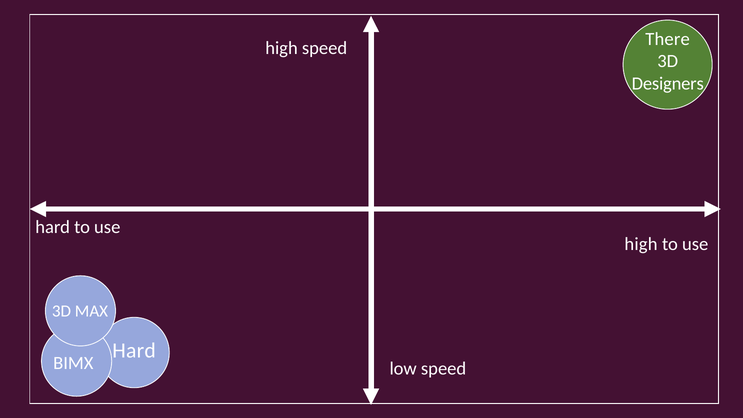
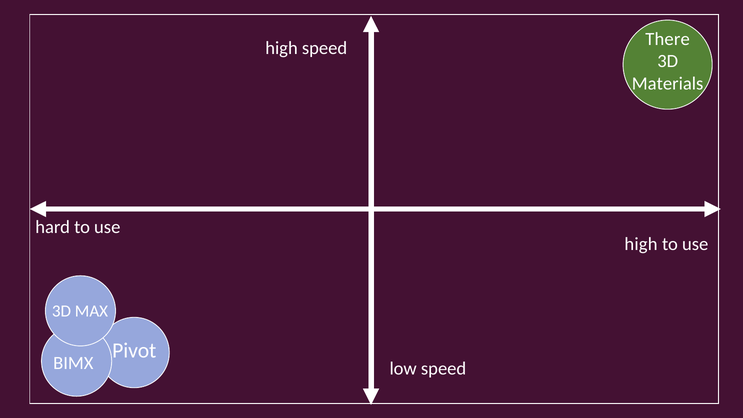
Designers: Designers -> Materials (668, 84)
Hard: Hard -> Pivot (134, 350)
